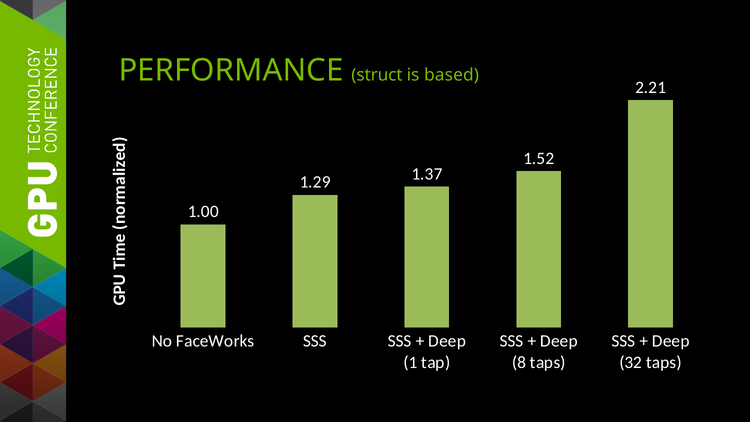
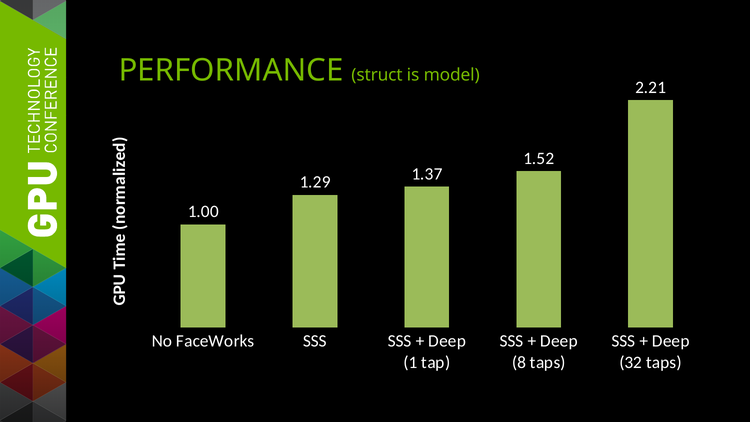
based: based -> model (452, 75)
